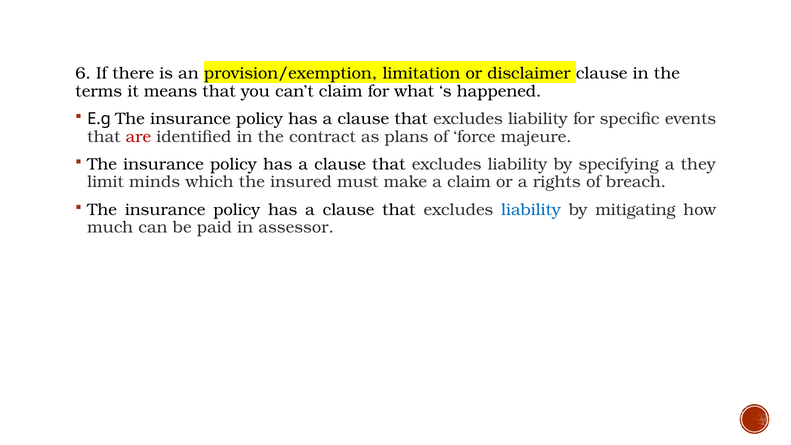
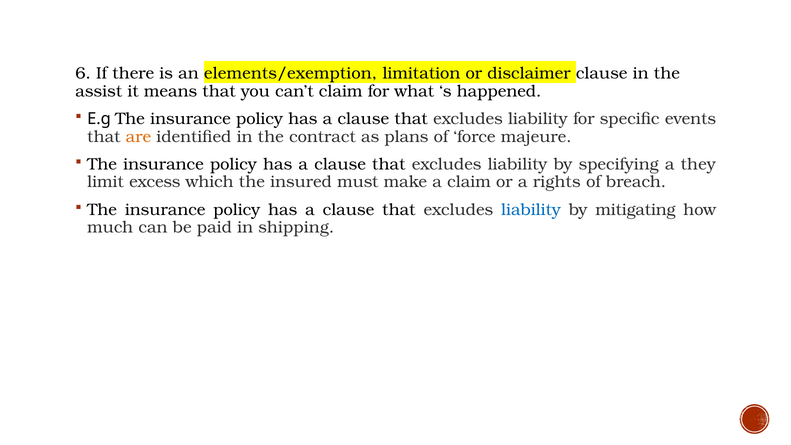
provision/exemption: provision/exemption -> elements/exemption (291, 73)
terms: terms -> assist (99, 91)
are colour: red -> orange (138, 137)
minds: minds -> excess (155, 182)
assessor: assessor -> shipping (296, 227)
